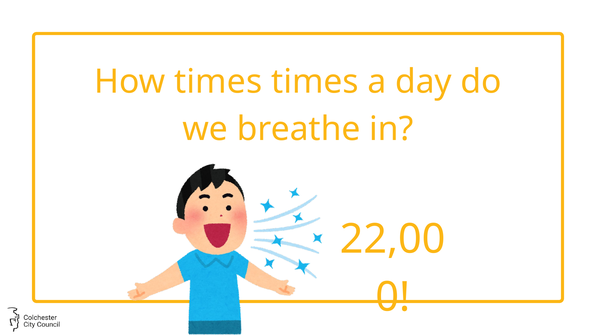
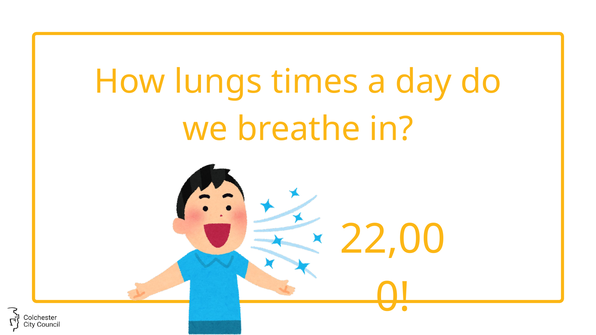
How times: times -> lungs (218, 82)
